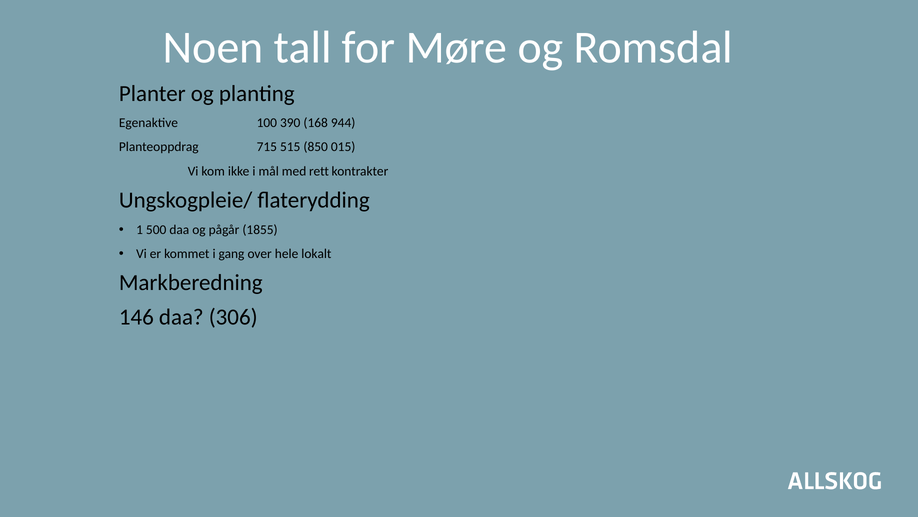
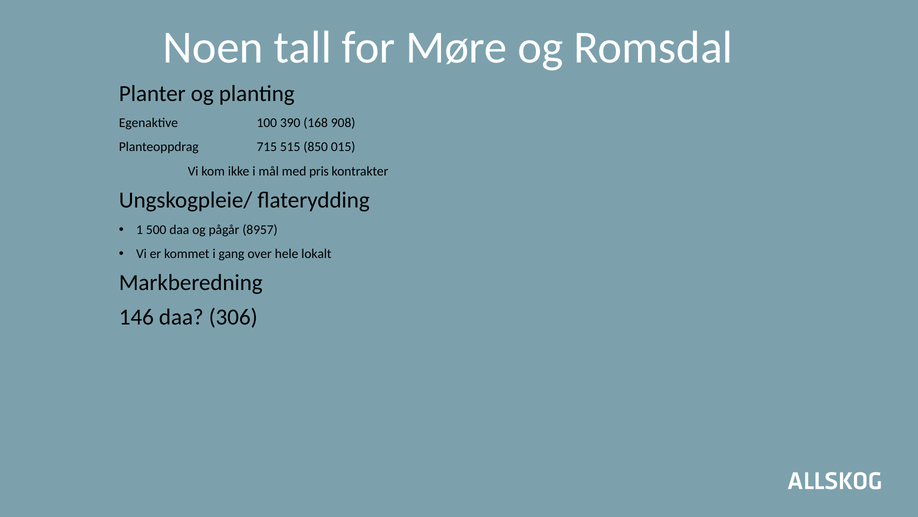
944: 944 -> 908 (343, 123)
rett: rett -> pris (319, 171)
1855: 1855 -> 8957 (260, 229)
